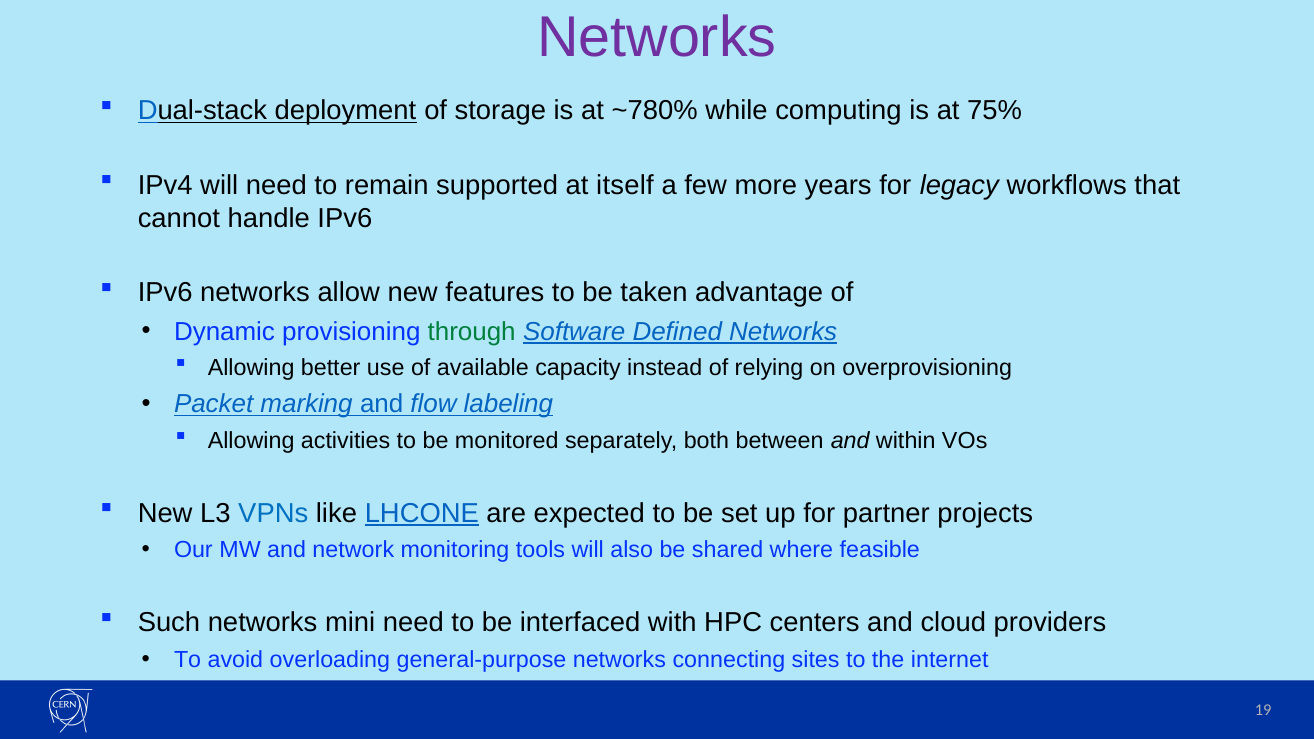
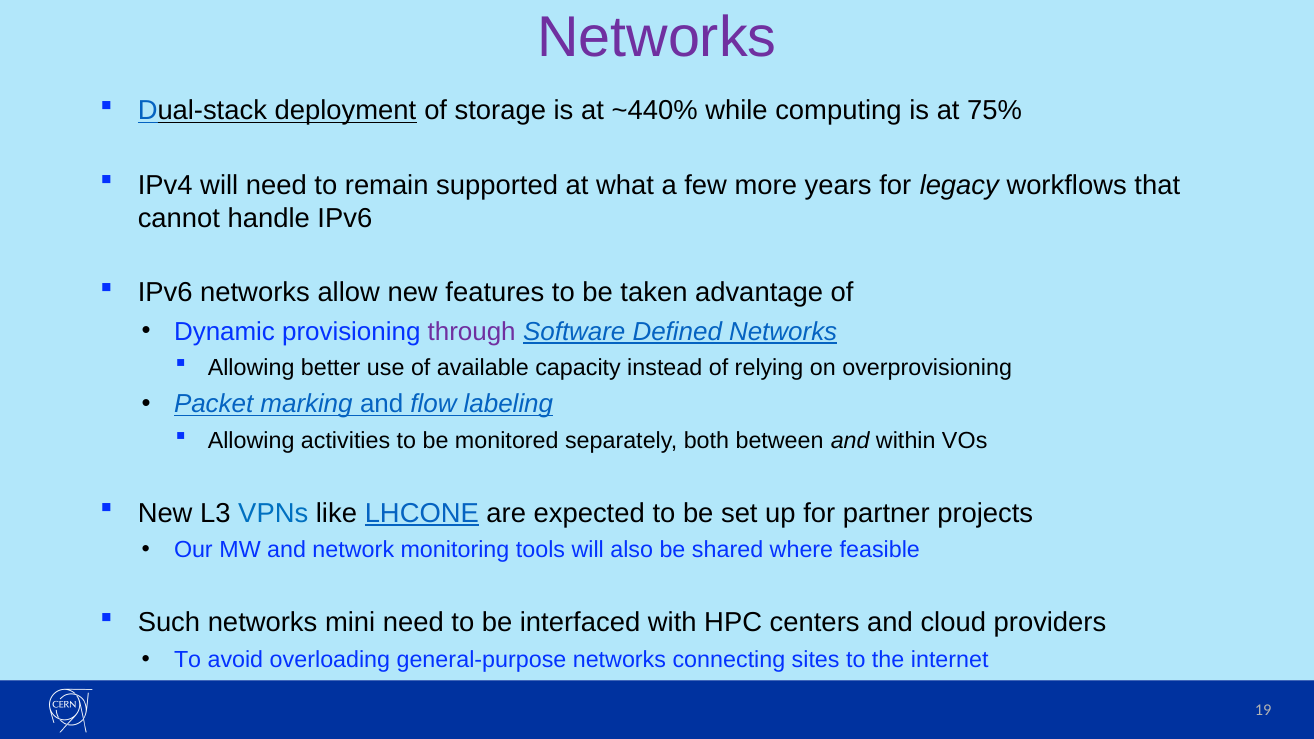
~780%: ~780% -> ~440% (655, 110)
itself: itself -> what (625, 185)
through colour: green -> purple (472, 332)
